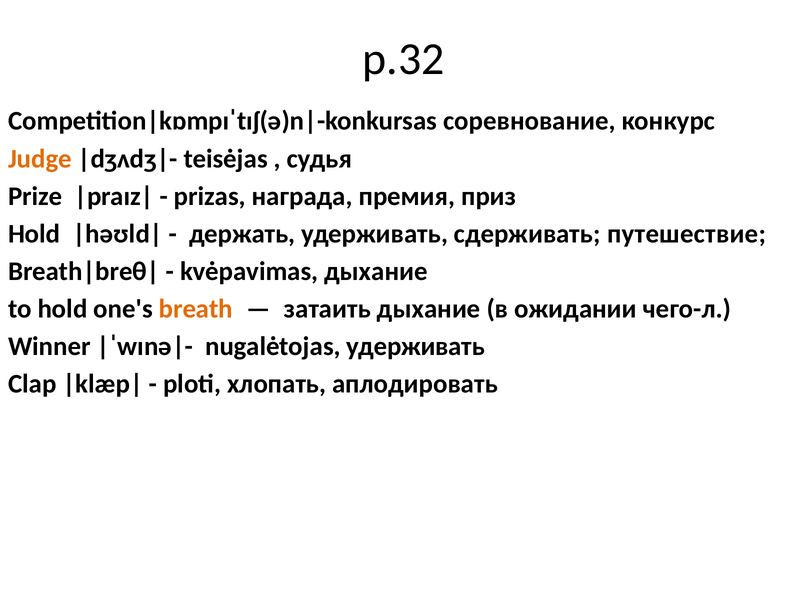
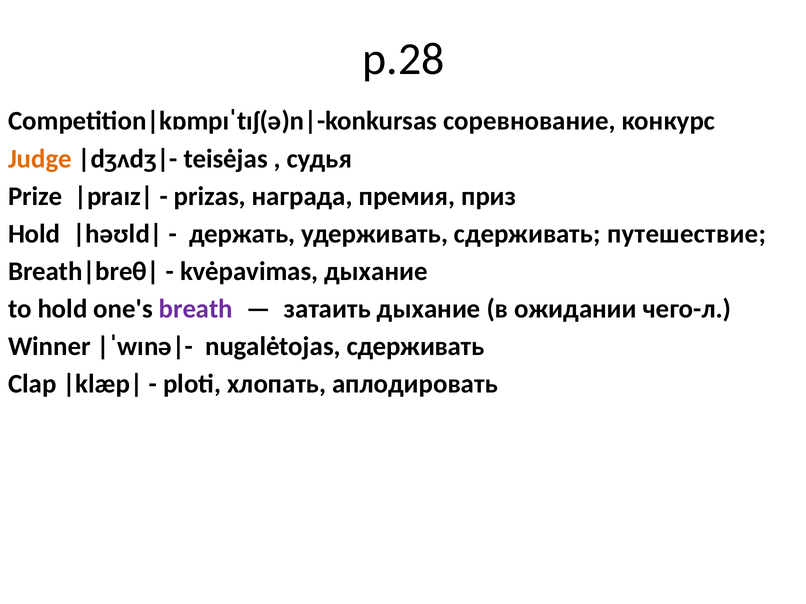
p.32: p.32 -> p.28 (403, 59)
breath colour: orange -> purple (196, 309)
nugalėtojas удерживать: удерживать -> сдерживать (415, 347)
